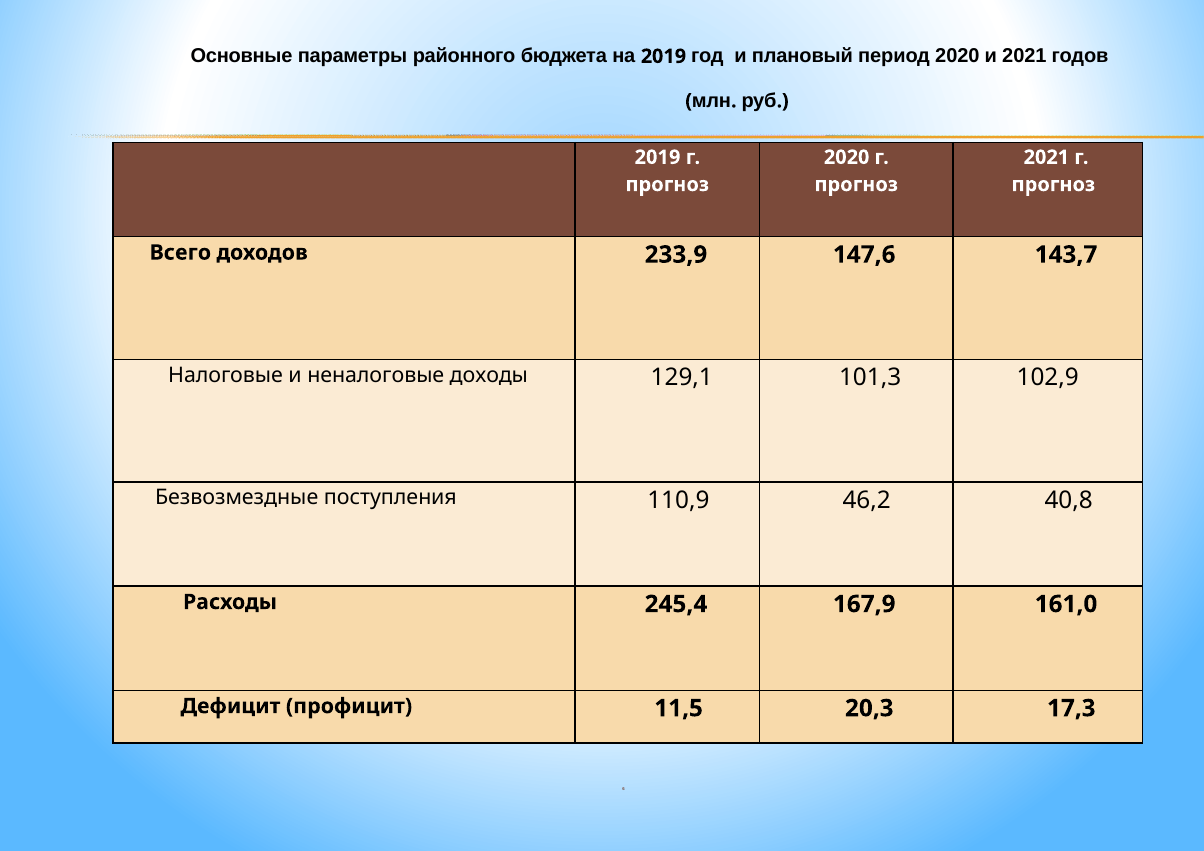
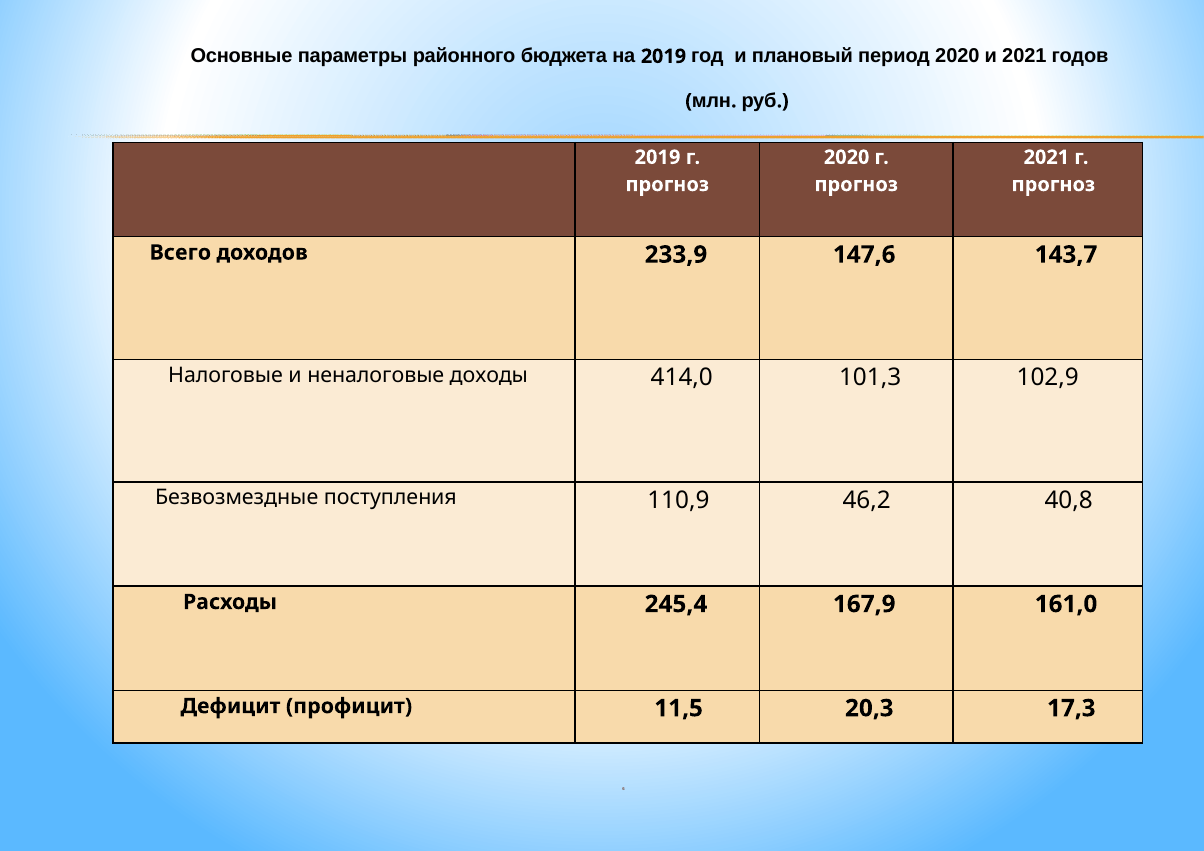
129,1: 129,1 -> 414,0 (682, 377)
